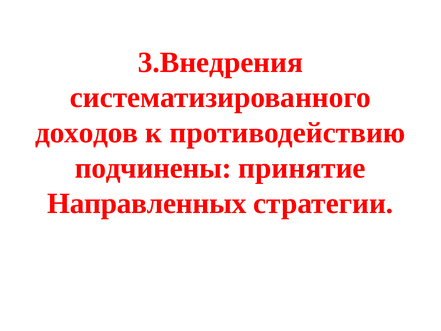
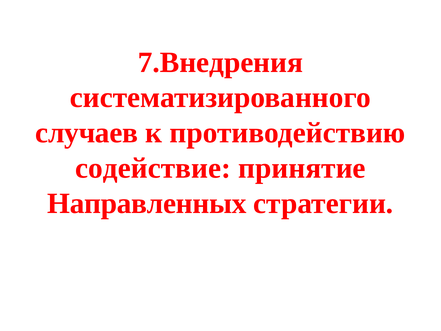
3.Внедрения: 3.Внедрения -> 7.Внедрения (220, 62)
доходов: доходов -> случаев (87, 133)
подчинены: подчинены -> содействие (153, 168)
